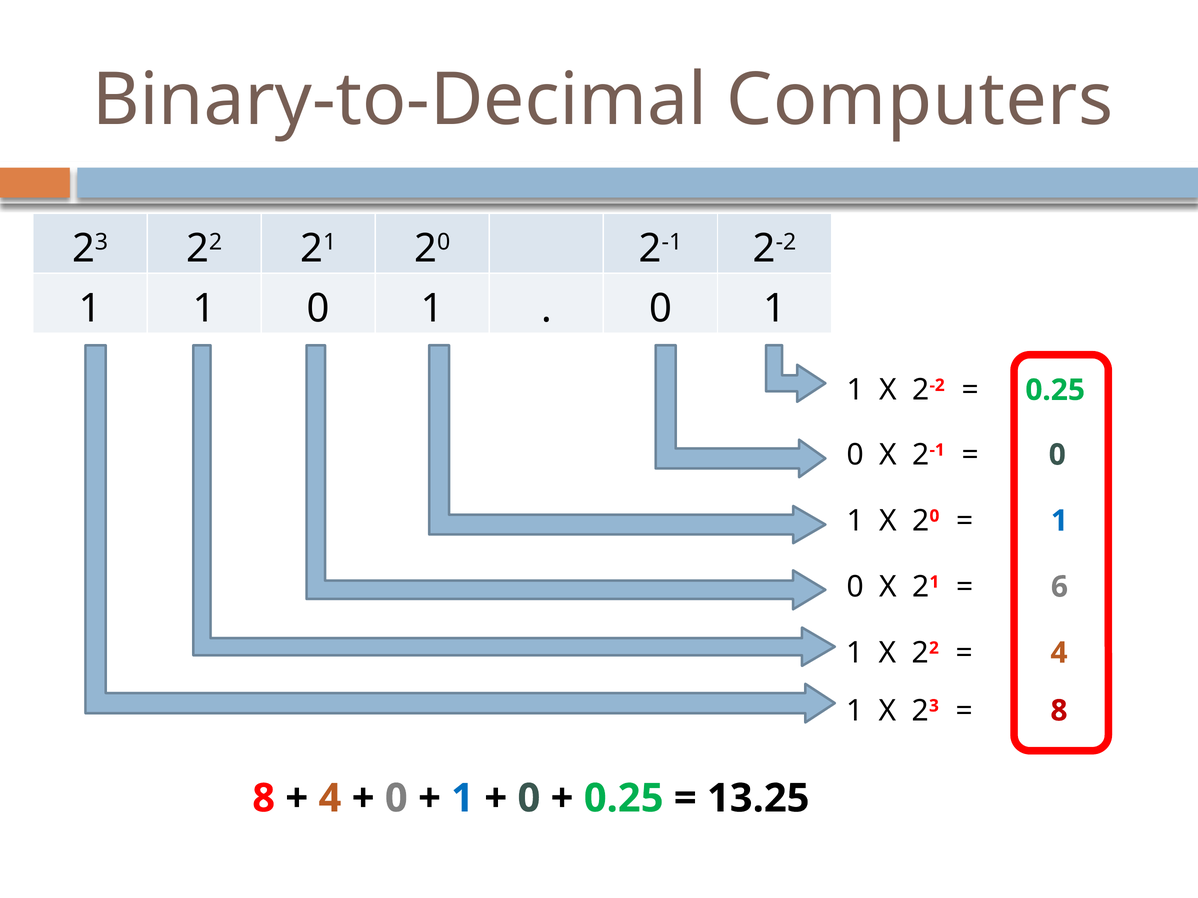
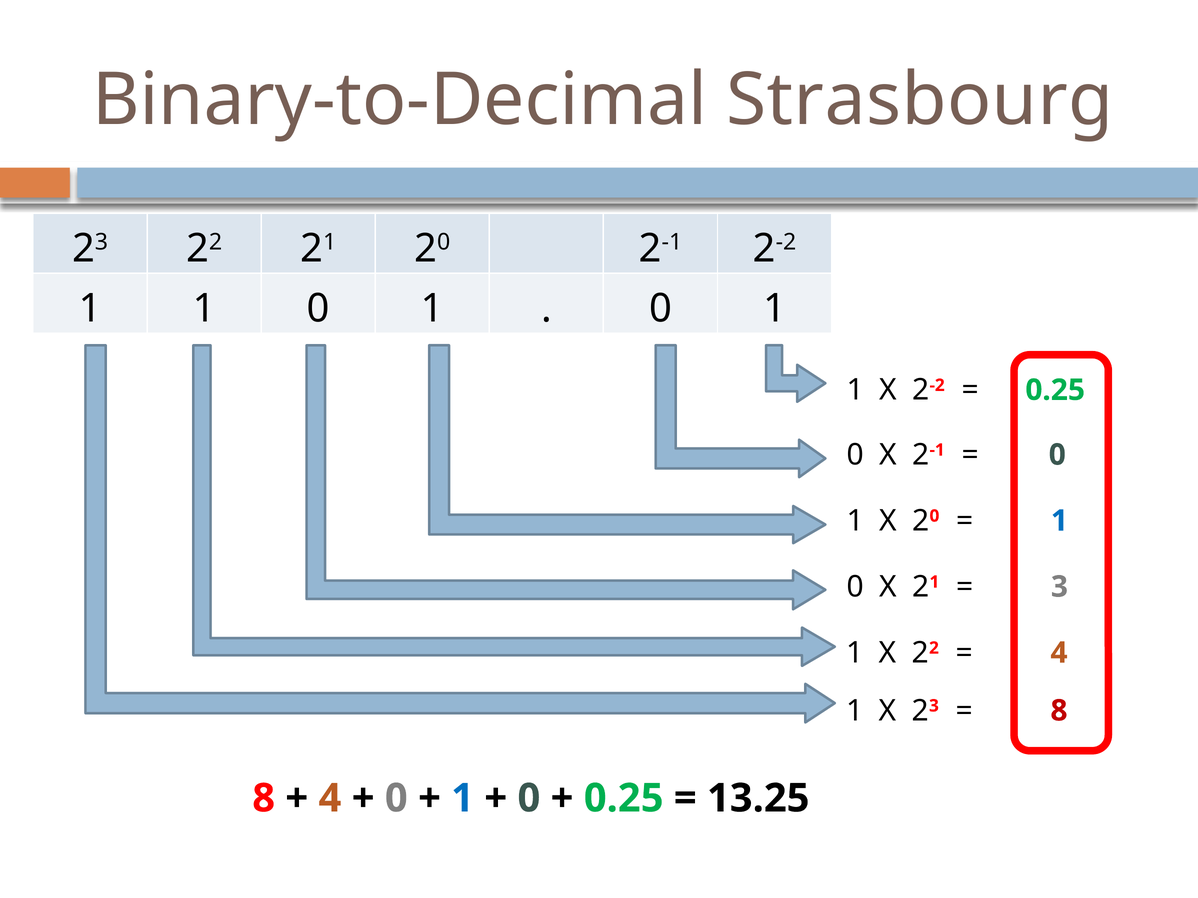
Computers: Computers -> Strasbourg (920, 100)
6: 6 -> 3 (1059, 587)
